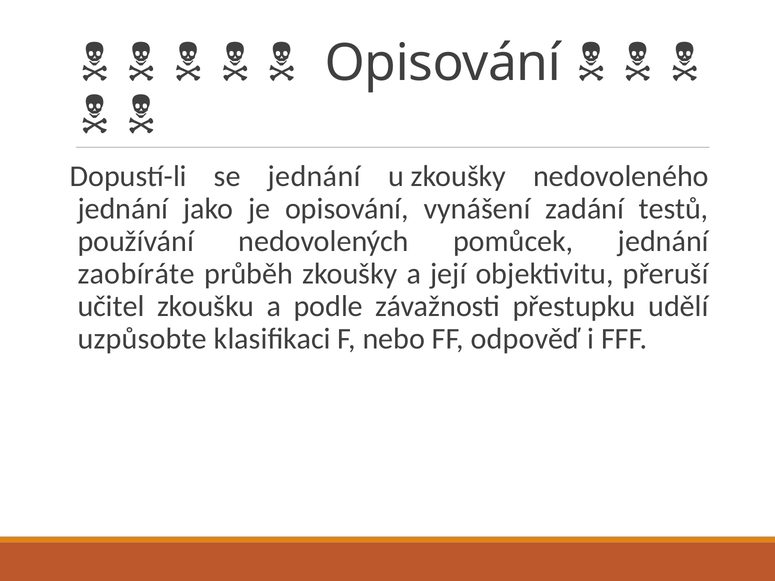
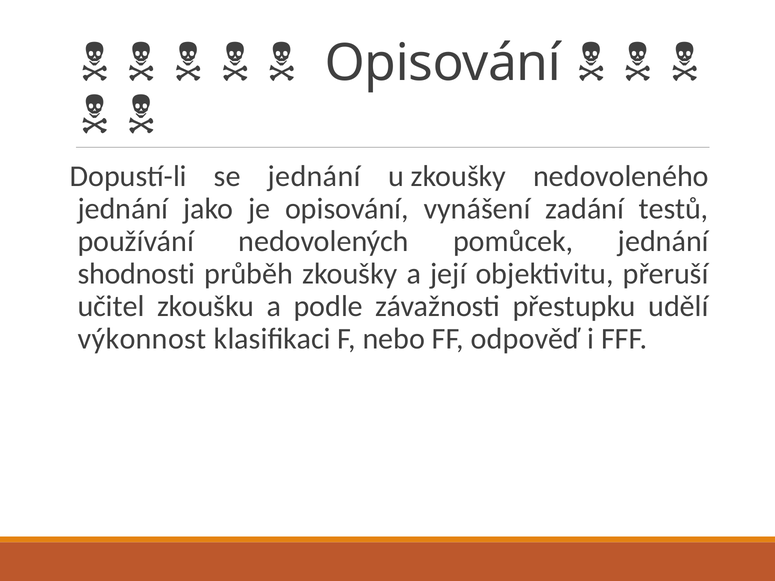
zaobíráte: zaobíráte -> shodnosti (136, 274)
uzpůsobte: uzpůsobte -> výkonnost (142, 339)
